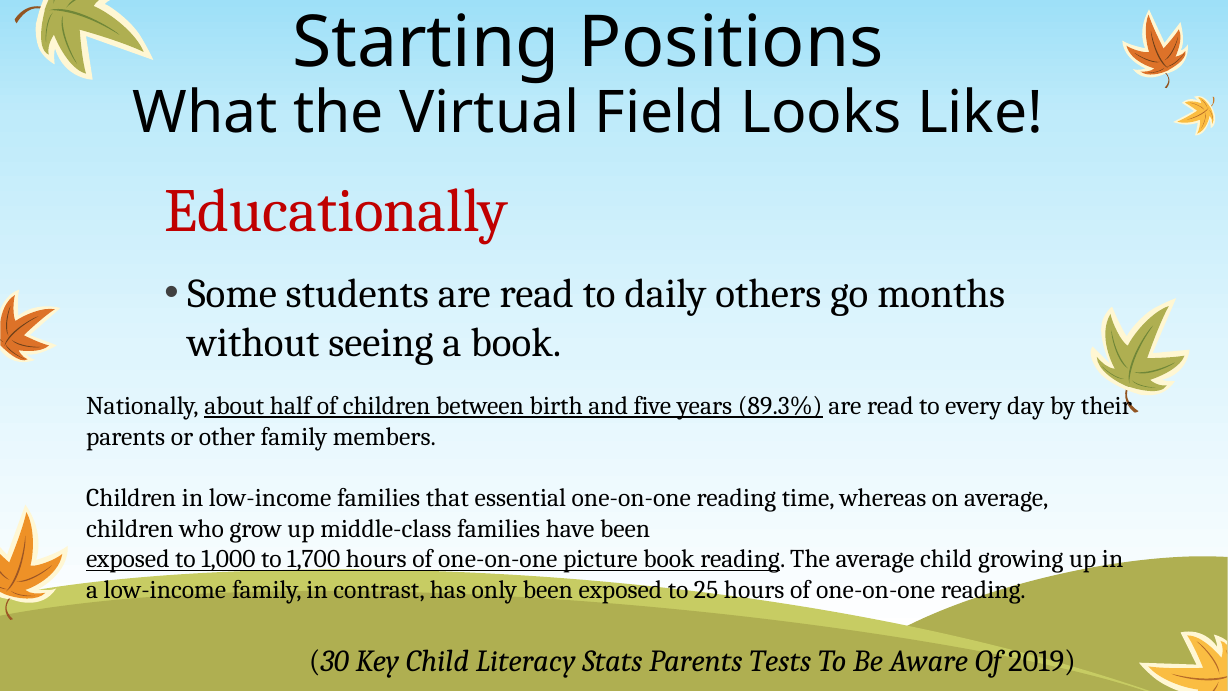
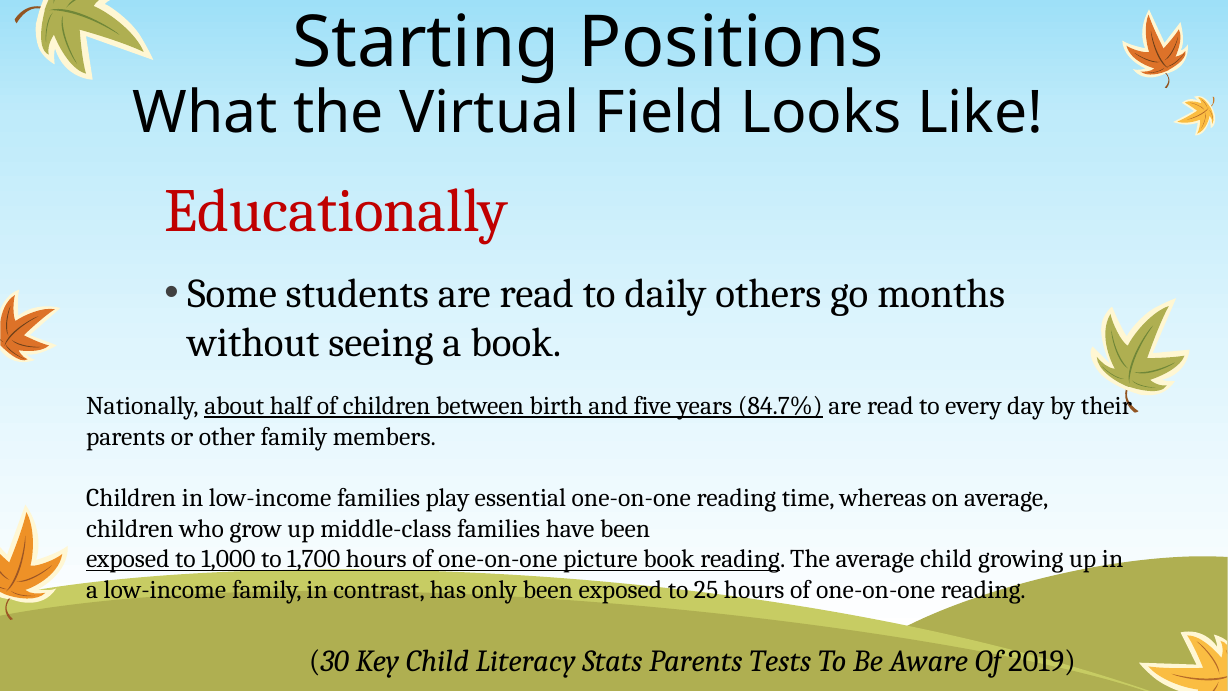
89.3%: 89.3% -> 84.7% (780, 406)
that: that -> play (448, 498)
